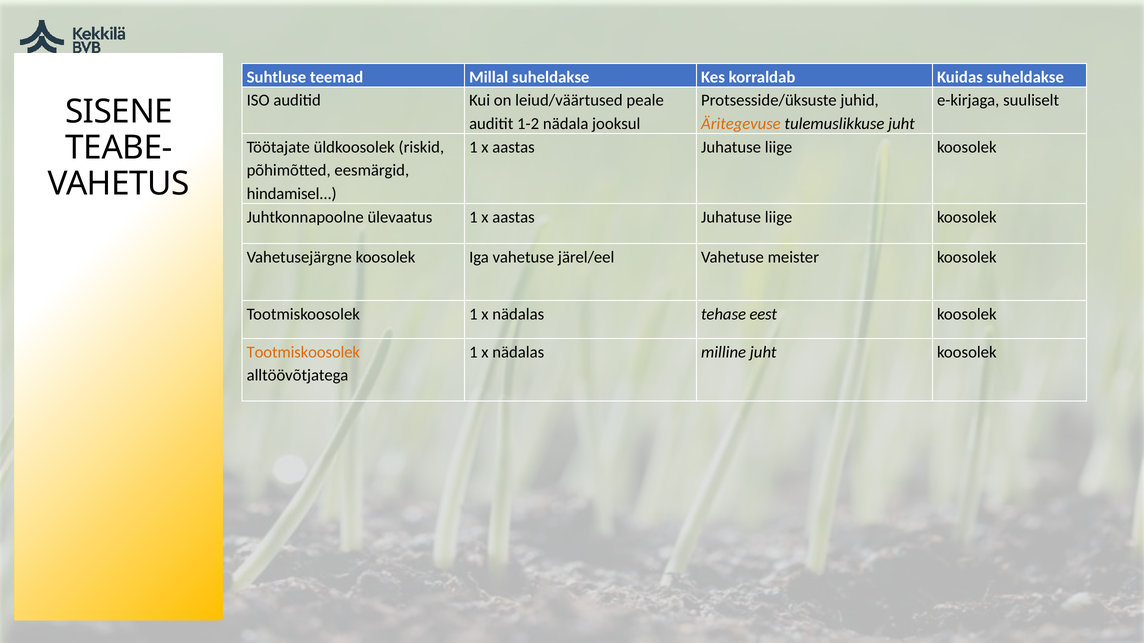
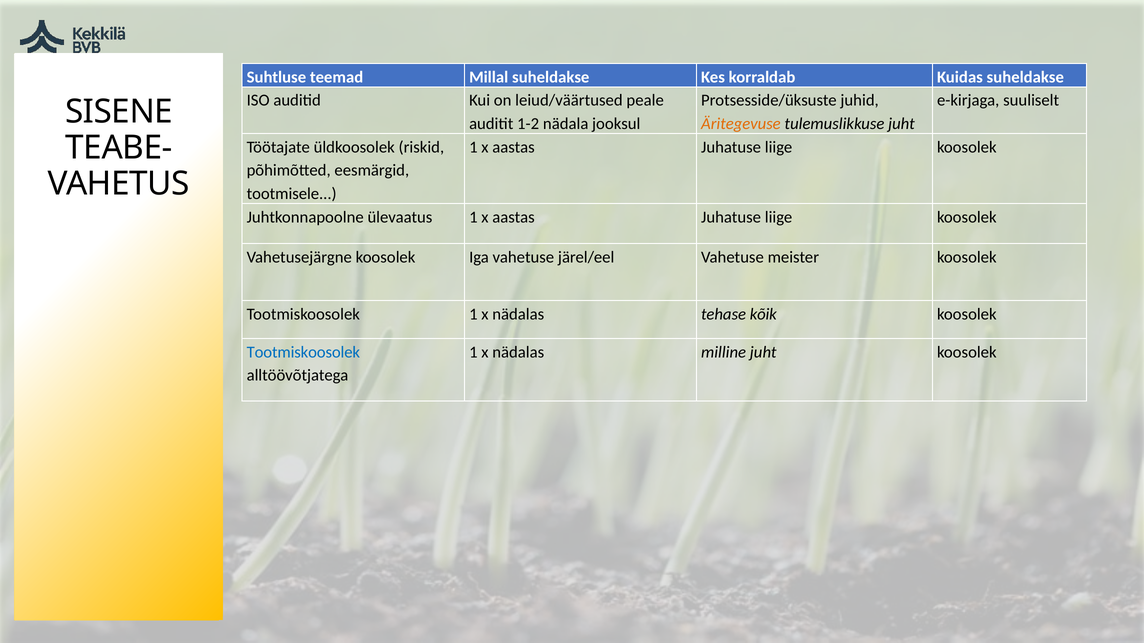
hindamisel: hindamisel -> tootmisele (292, 194)
eest: eest -> kõik (763, 314)
Tootmiskoosolek colour: orange -> blue (303, 352)
